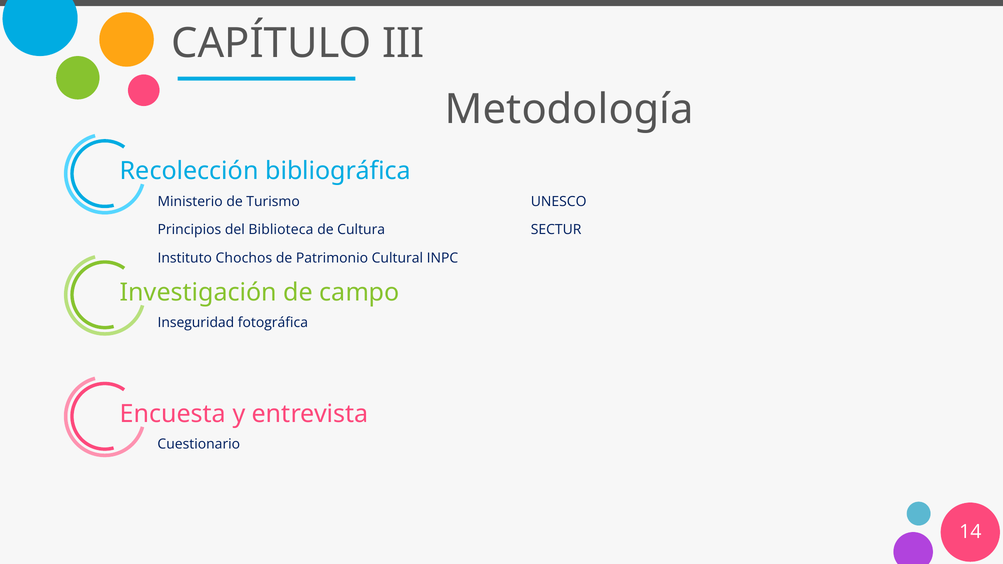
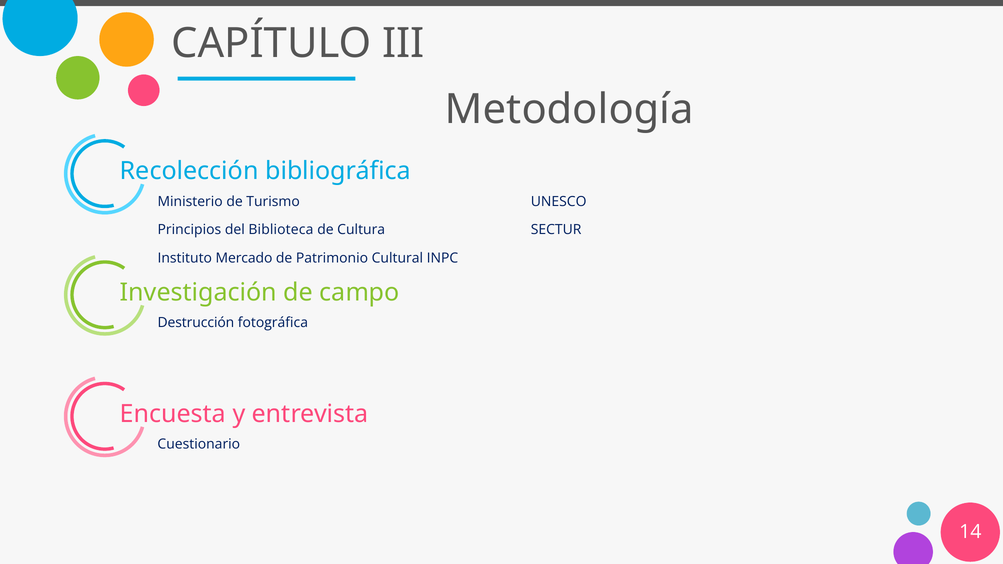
Chochos: Chochos -> Mercado (244, 258)
Inseguridad: Inseguridad -> Destrucción (196, 323)
